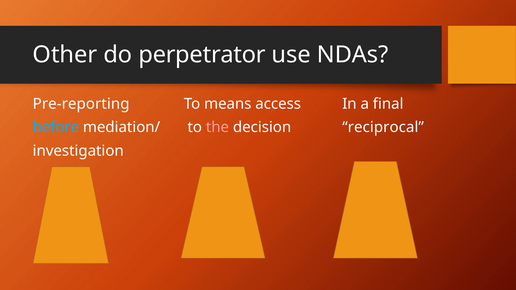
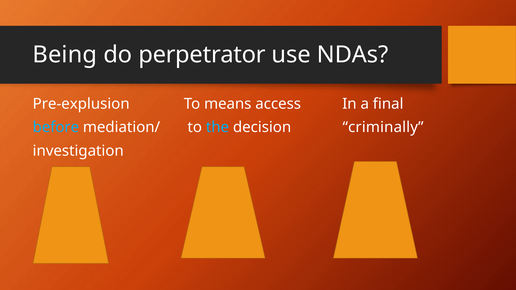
Other: Other -> Being (65, 55)
Pre-reporting: Pre-reporting -> Pre-explusion (81, 104)
the colour: pink -> light blue (217, 127)
reciprocal: reciprocal -> criminally (383, 127)
